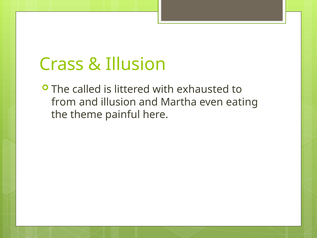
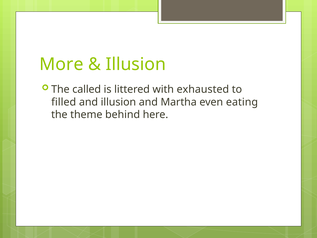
Crass: Crass -> More (61, 64)
from: from -> filled (64, 102)
painful: painful -> behind (123, 115)
